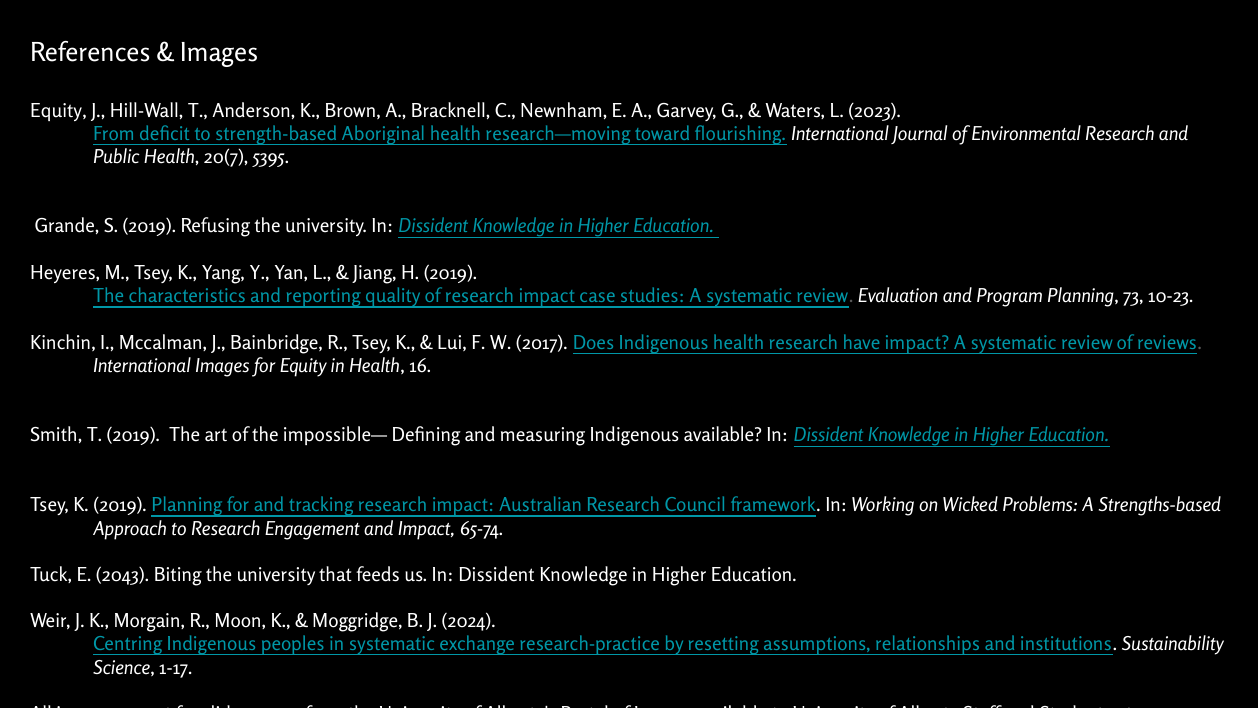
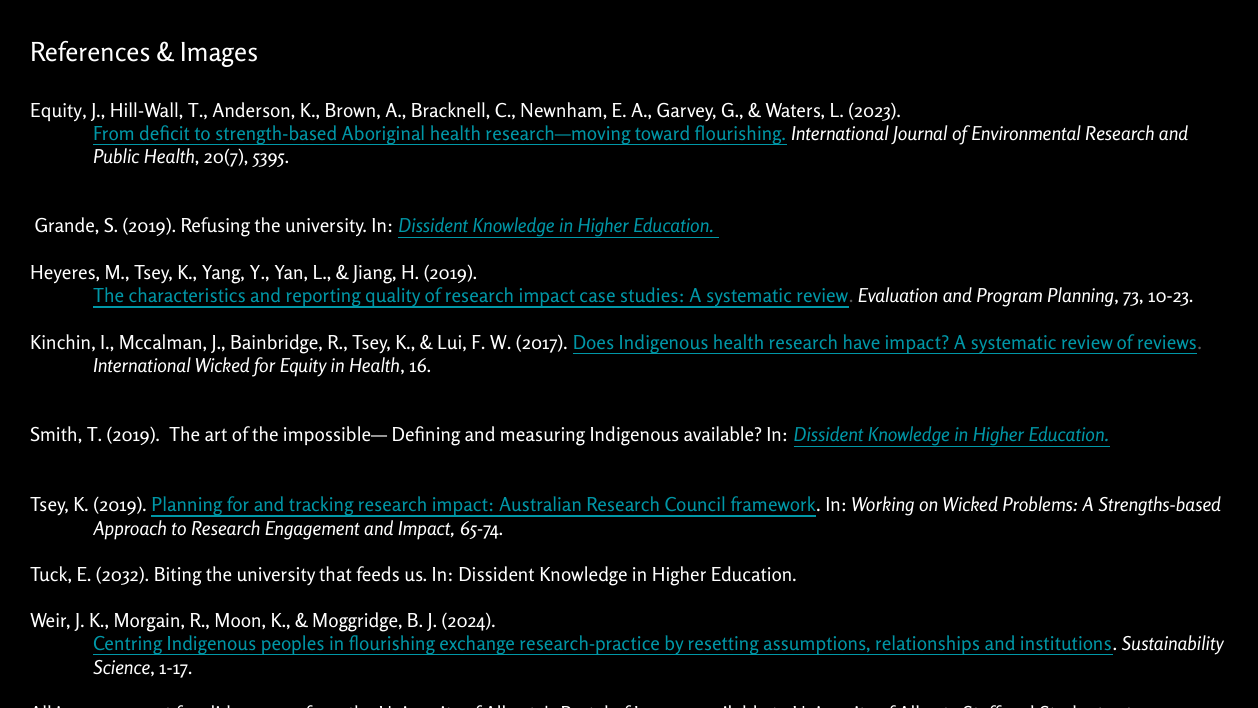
International Images: Images -> Wicked (222, 366)
2043: 2043 -> 2032 (123, 575)
in systematic: systematic -> flourishing (392, 644)
